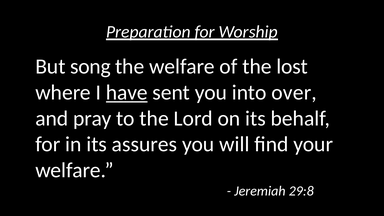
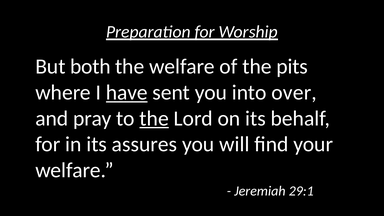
song: song -> both (90, 67)
lost: lost -> pits (292, 67)
the underline: none -> present (154, 118)
29:8: 29:8 -> 29:1 (301, 191)
